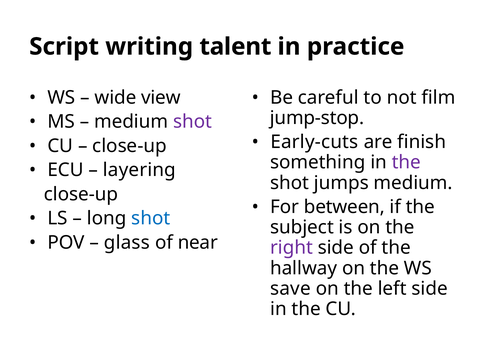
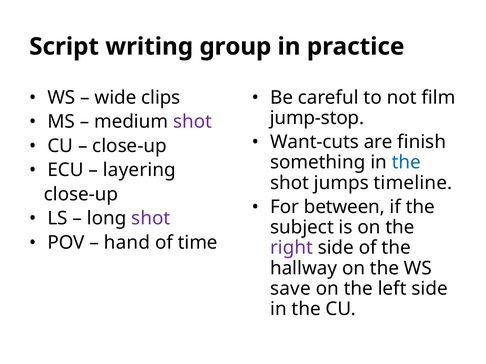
talent: talent -> group (235, 47)
view: view -> clips (161, 98)
Early-cuts: Early-cuts -> Want-cuts (315, 142)
the colour: purple -> blue (406, 163)
jumps medium: medium -> timeline (413, 183)
shot colour: blue -> purple (151, 219)
glass: glass -> hand (127, 243)
near: near -> time (198, 243)
